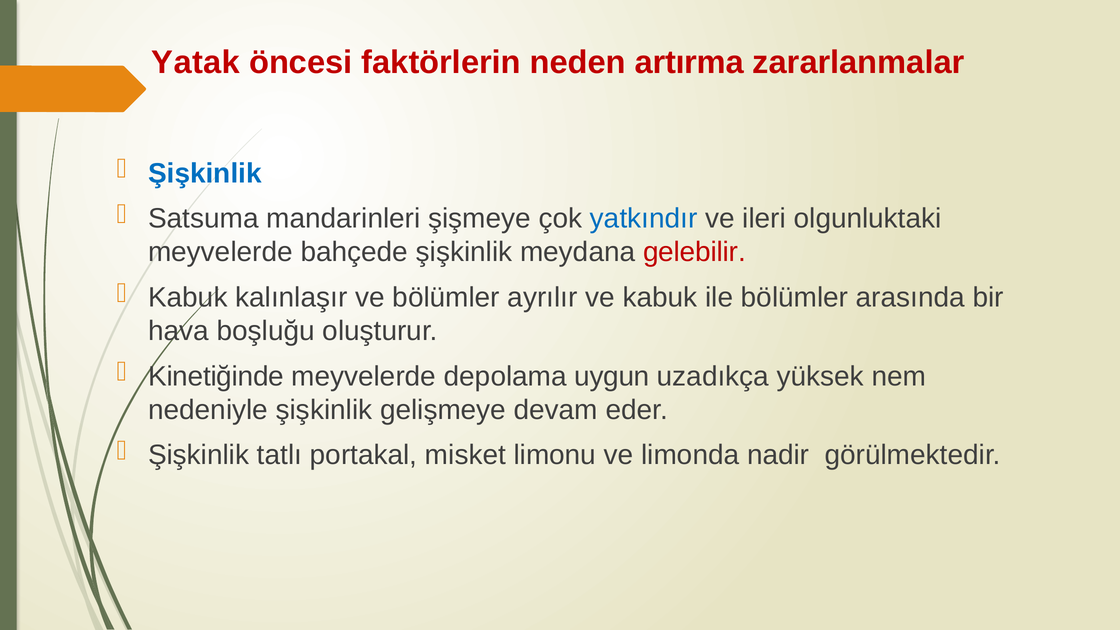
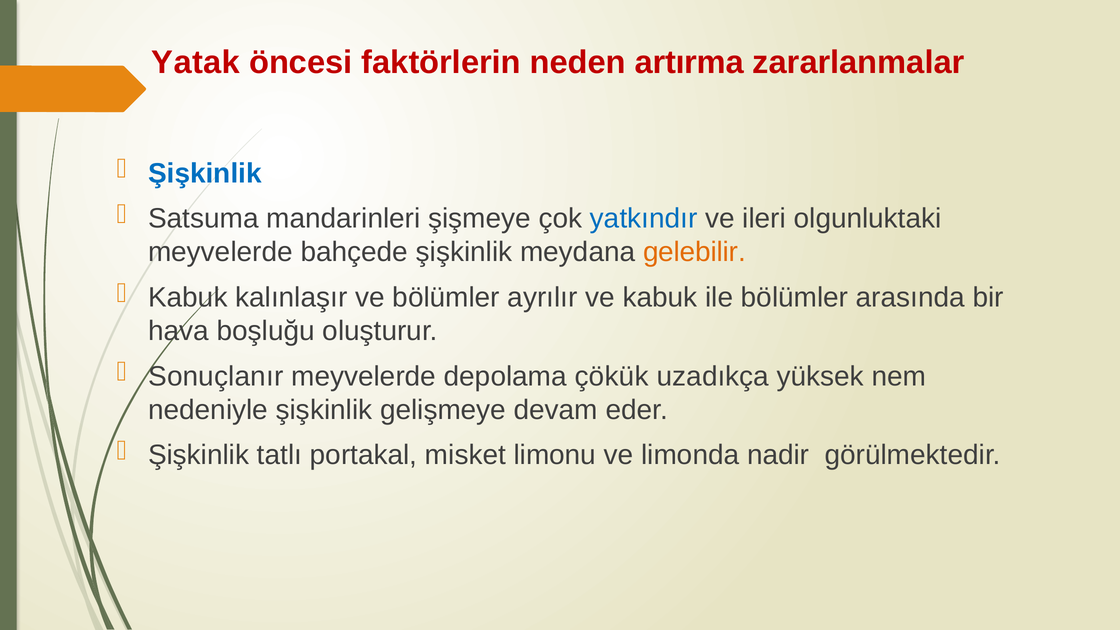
gelebilir colour: red -> orange (694, 252)
Kinetiğinde: Kinetiğinde -> Sonuçlanır (216, 376)
uygun: uygun -> çökük (612, 376)
